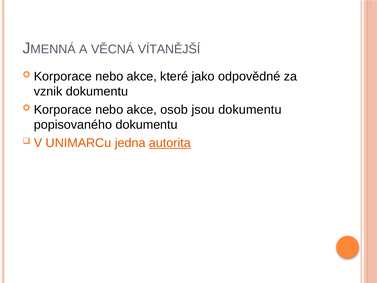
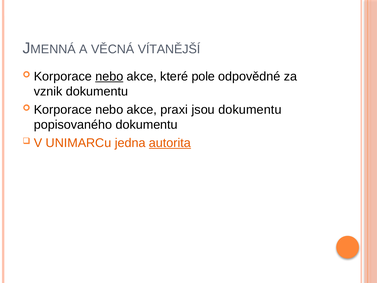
nebo underline: none -> present (109, 76)
jako: jako -> pole (203, 76)
osob: osob -> praxi (174, 110)
